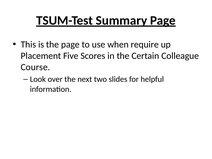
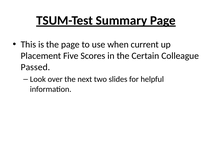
require: require -> current (145, 44)
Course: Course -> Passed (35, 67)
